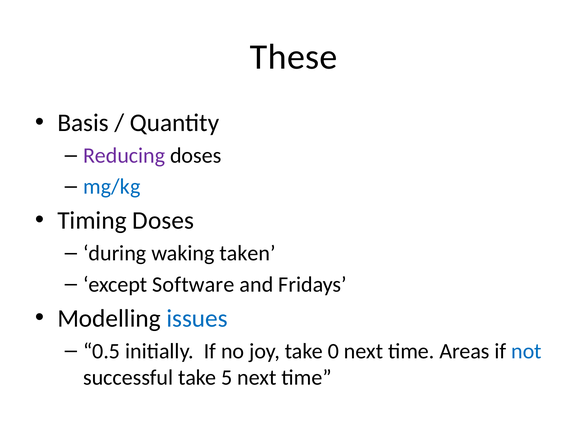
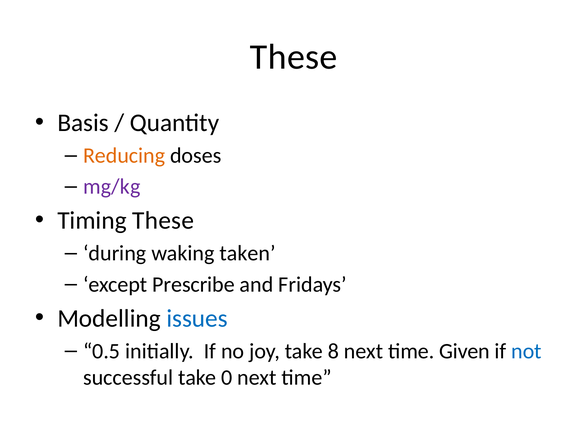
Reducing colour: purple -> orange (124, 156)
mg/kg colour: blue -> purple (112, 187)
Timing Doses: Doses -> These (163, 221)
Software: Software -> Prescribe (194, 284)
0: 0 -> 8 (333, 351)
Areas: Areas -> Given (465, 351)
5: 5 -> 0 (227, 378)
